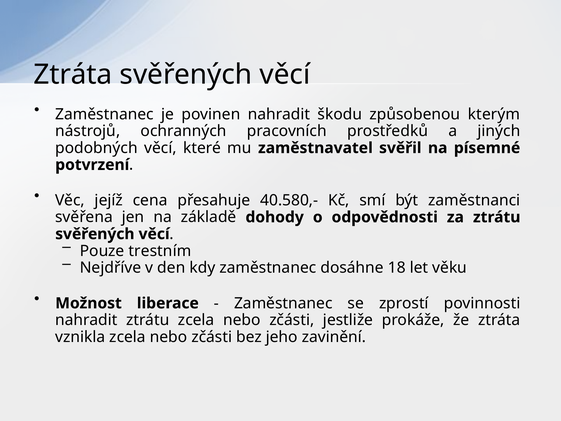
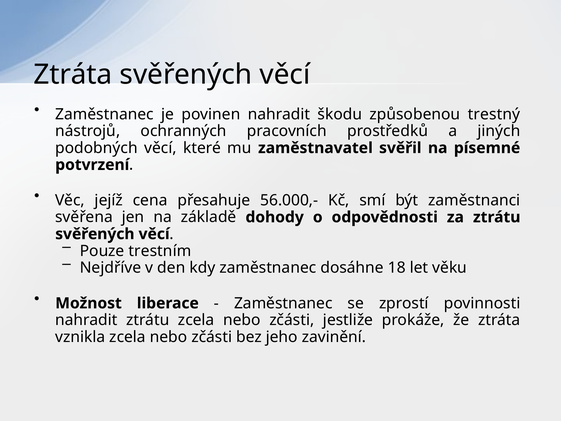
kterým: kterým -> trestný (494, 114)
40.580,-: 40.580,- -> 56.000,- (289, 200)
